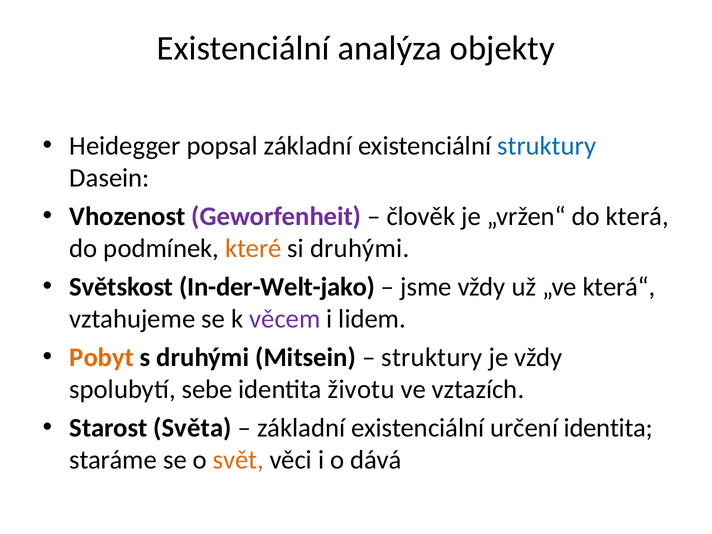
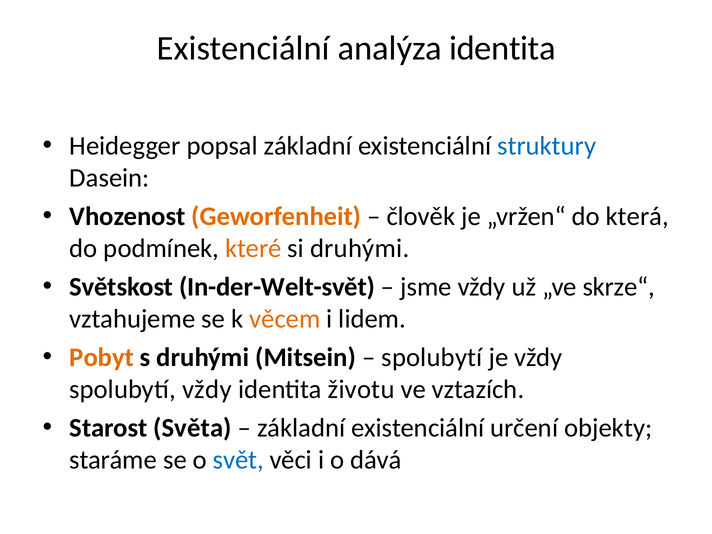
analýza objekty: objekty -> identita (502, 48)
Geworfenheit colour: purple -> orange (276, 217)
In-der-Welt-jako: In-der-Welt-jako -> In-der-Welt-svět (277, 287)
která“: která“ -> skrze“ (619, 287)
věcem colour: purple -> orange (285, 319)
struktury: struktury -> spolubytí (432, 357)
spolubytí sebe: sebe -> vždy (207, 390)
určení identita: identita -> objekty (608, 428)
svět colour: orange -> blue (238, 460)
